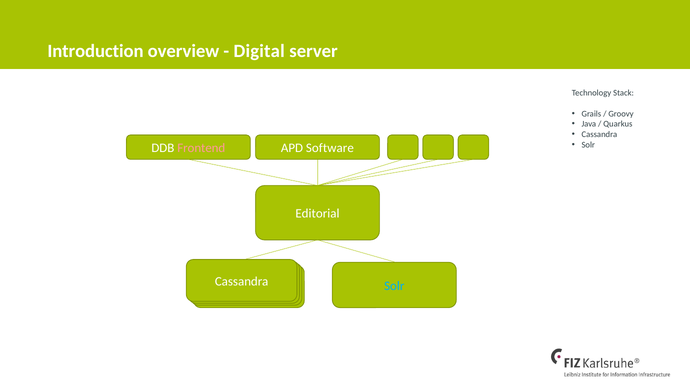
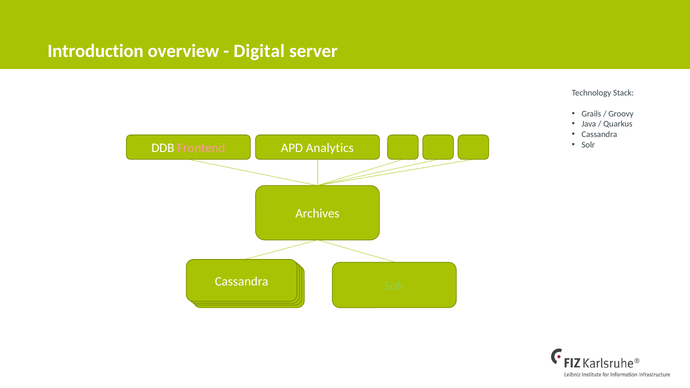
Software: Software -> Analytics (330, 148)
Editorial: Editorial -> Archives (317, 214)
Solr colour: light blue -> light green (394, 286)
